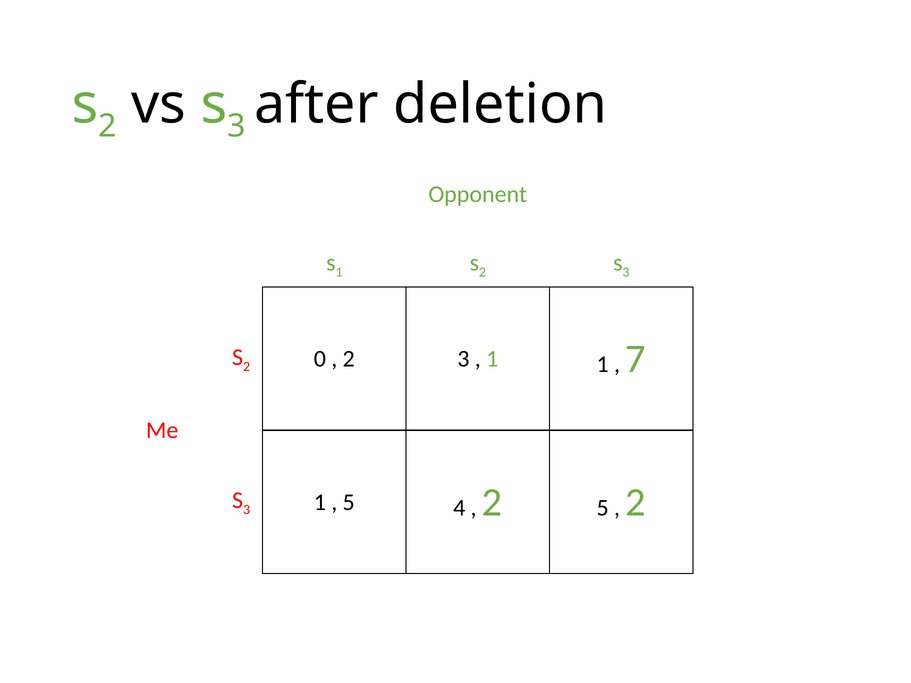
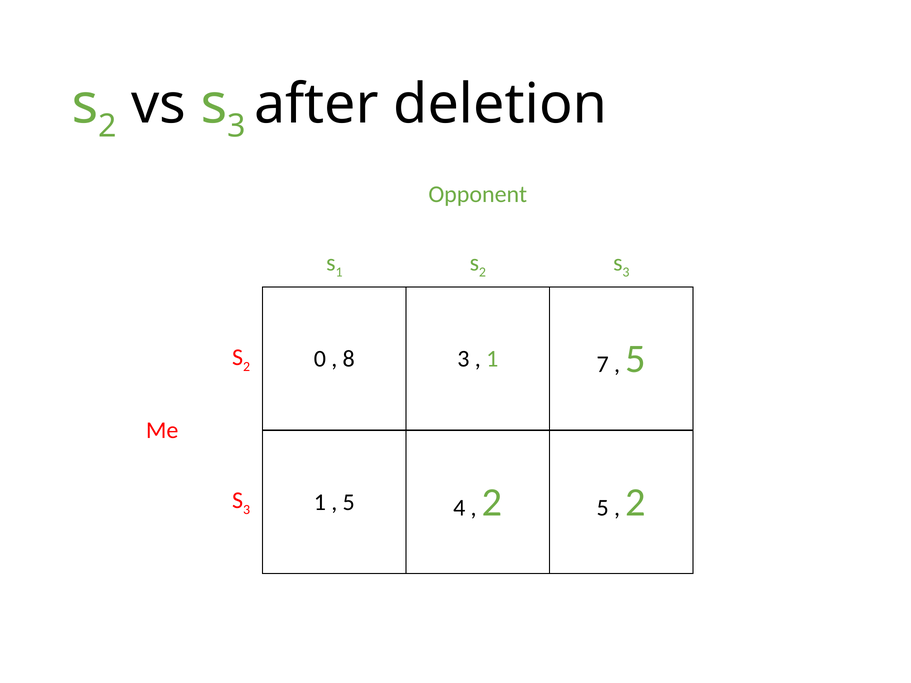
2: 2 -> 8 (349, 359)
1 1: 1 -> 7 (603, 365)
7: 7 -> 5 (636, 359)
